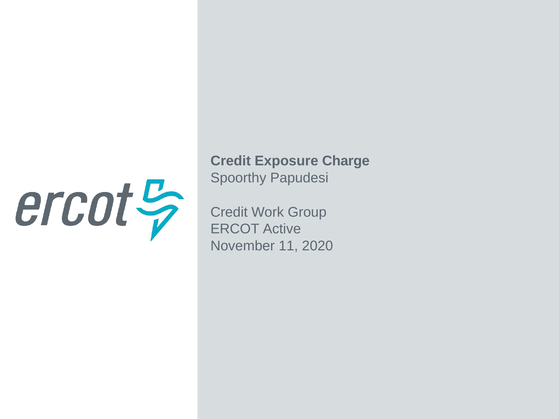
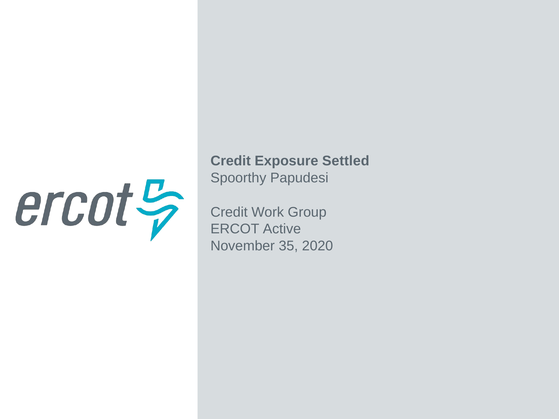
Charge: Charge -> Settled (346, 161)
11: 11 -> 35 (288, 246)
